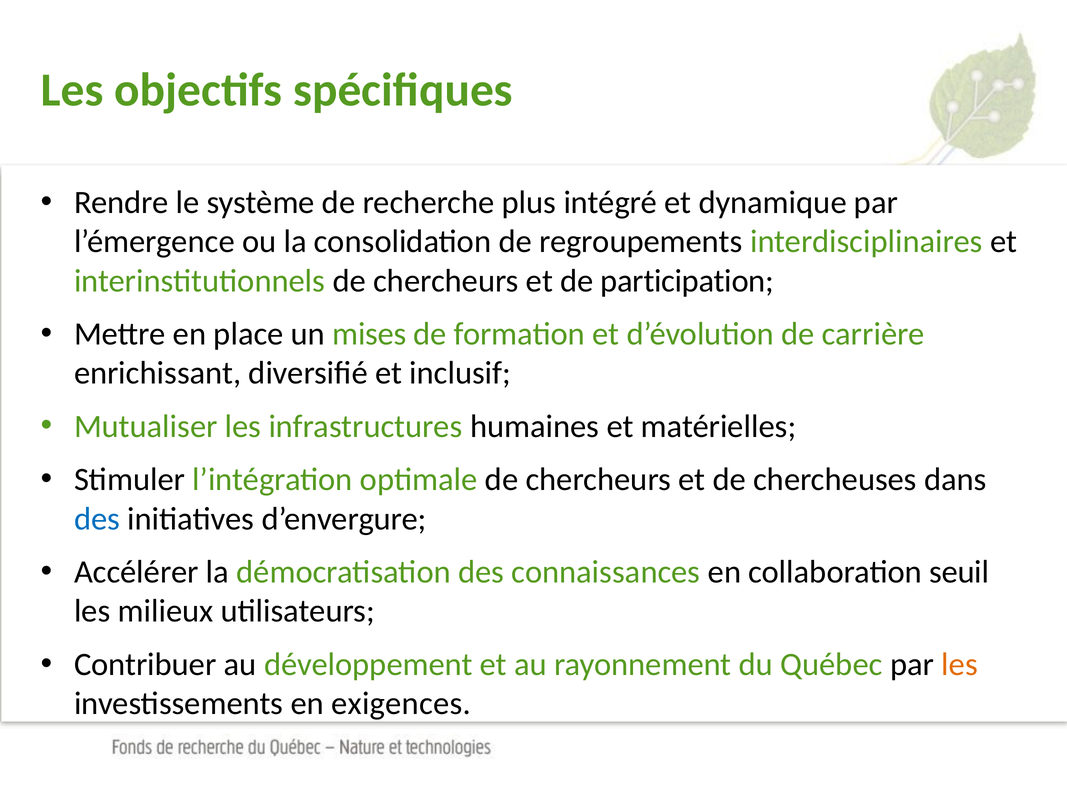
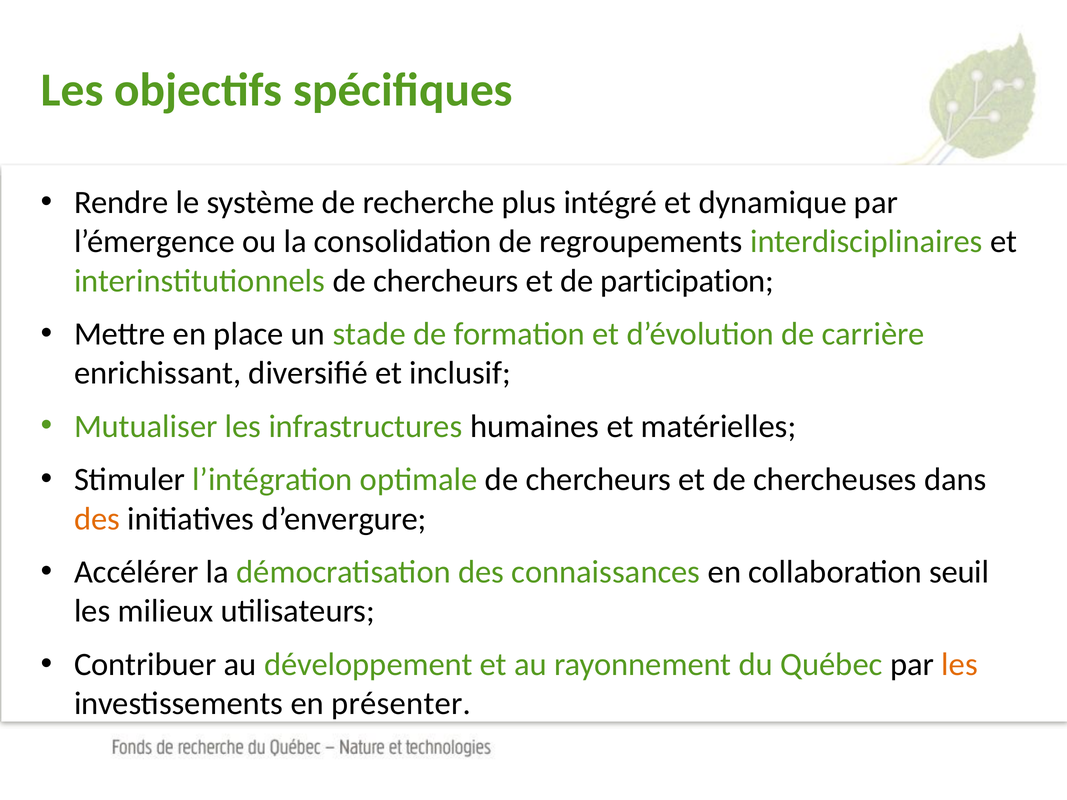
mises: mises -> stade (369, 334)
des colour: blue -> orange (97, 519)
exigences: exigences -> présenter (401, 704)
